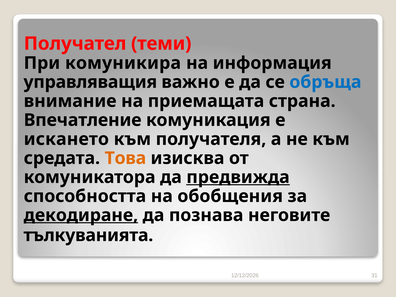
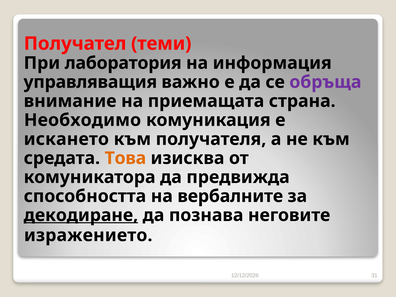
комуникира: комуникира -> лаборатория (123, 63)
обръща colour: blue -> purple (325, 82)
Впечатление: Впечатление -> Необходимо (82, 120)
предвижда underline: present -> none (238, 177)
обобщения: обобщения -> вербалните (230, 196)
тълкуванията: тълкуванията -> изражението (88, 235)
